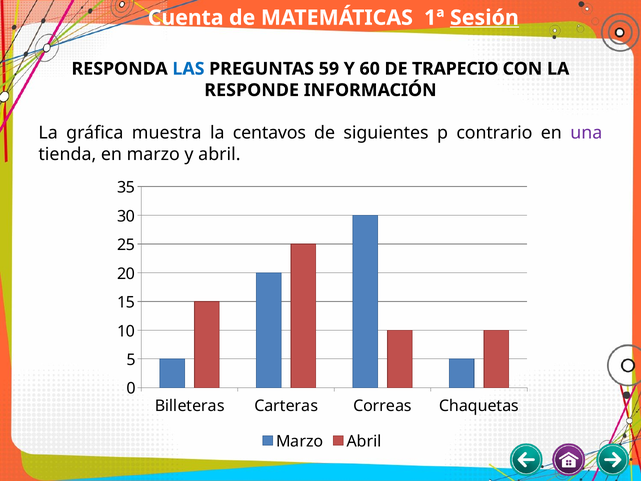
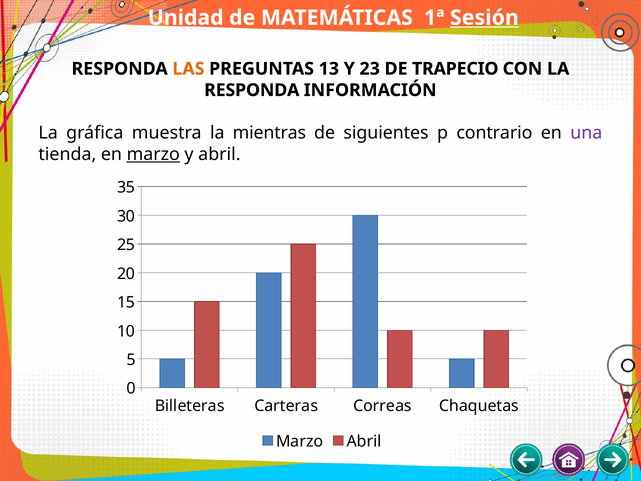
Cuenta: Cuenta -> Unidad (186, 18)
LAS colour: blue -> orange (188, 69)
59: 59 -> 13 (329, 69)
60: 60 -> 23 (370, 69)
RESPONDE: RESPONDE -> RESPONDA (252, 90)
centavos: centavos -> mientras (269, 133)
marzo underline: none -> present (153, 154)
